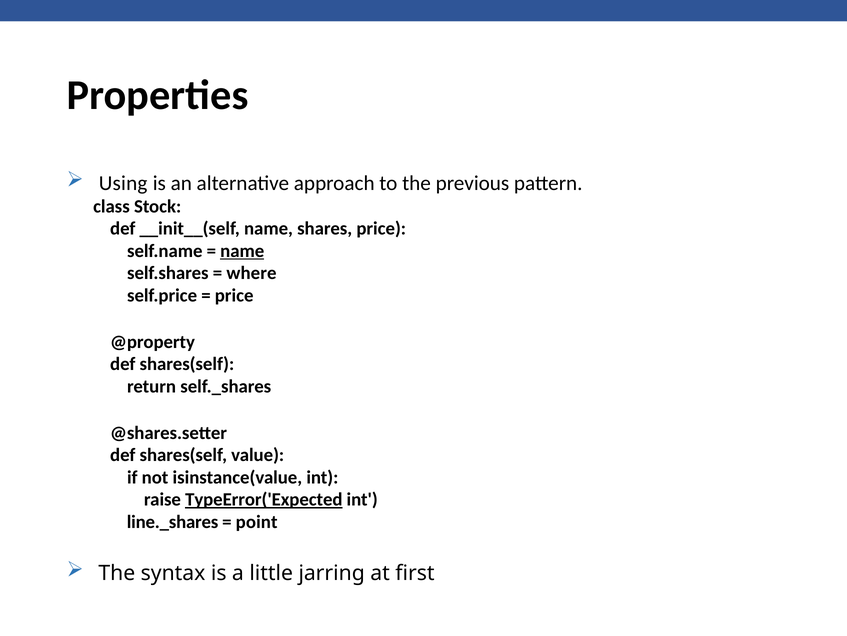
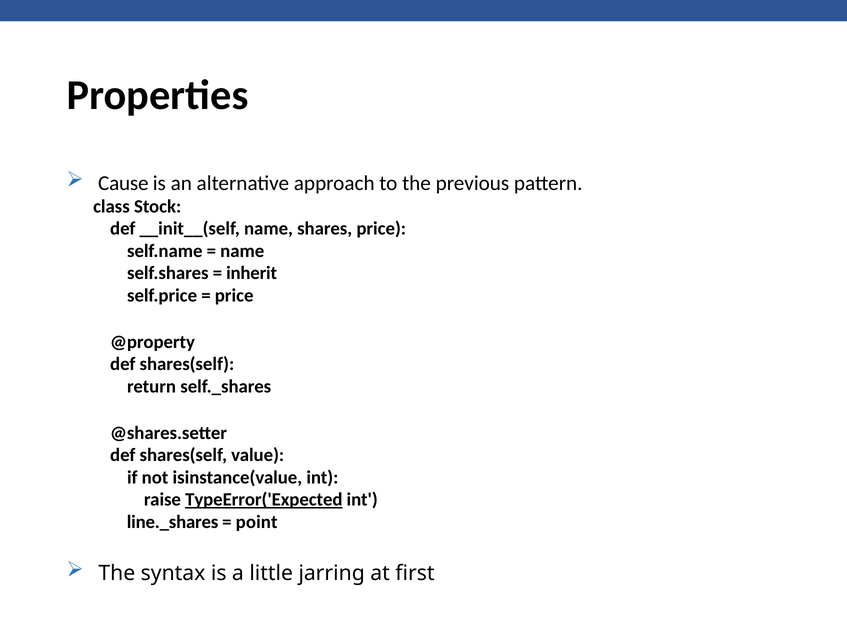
Using: Using -> Cause (123, 183)
name underline: present -> none (242, 251)
where: where -> inherit (252, 273)
